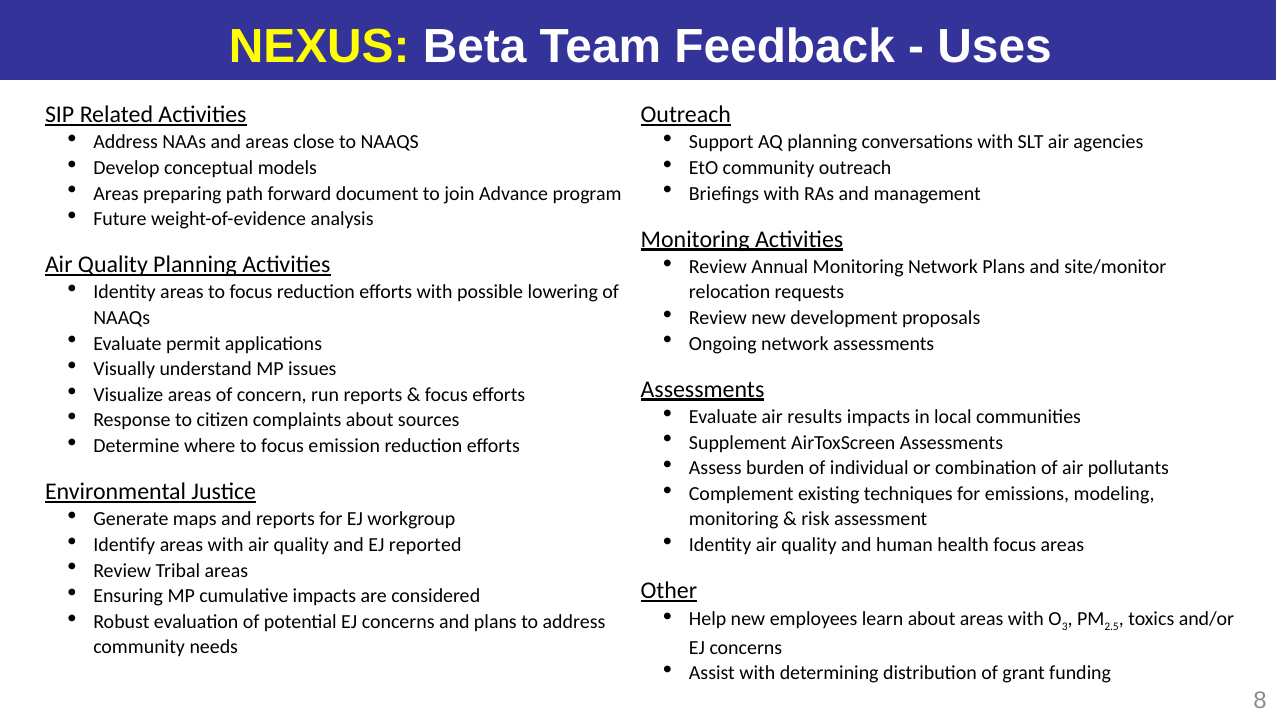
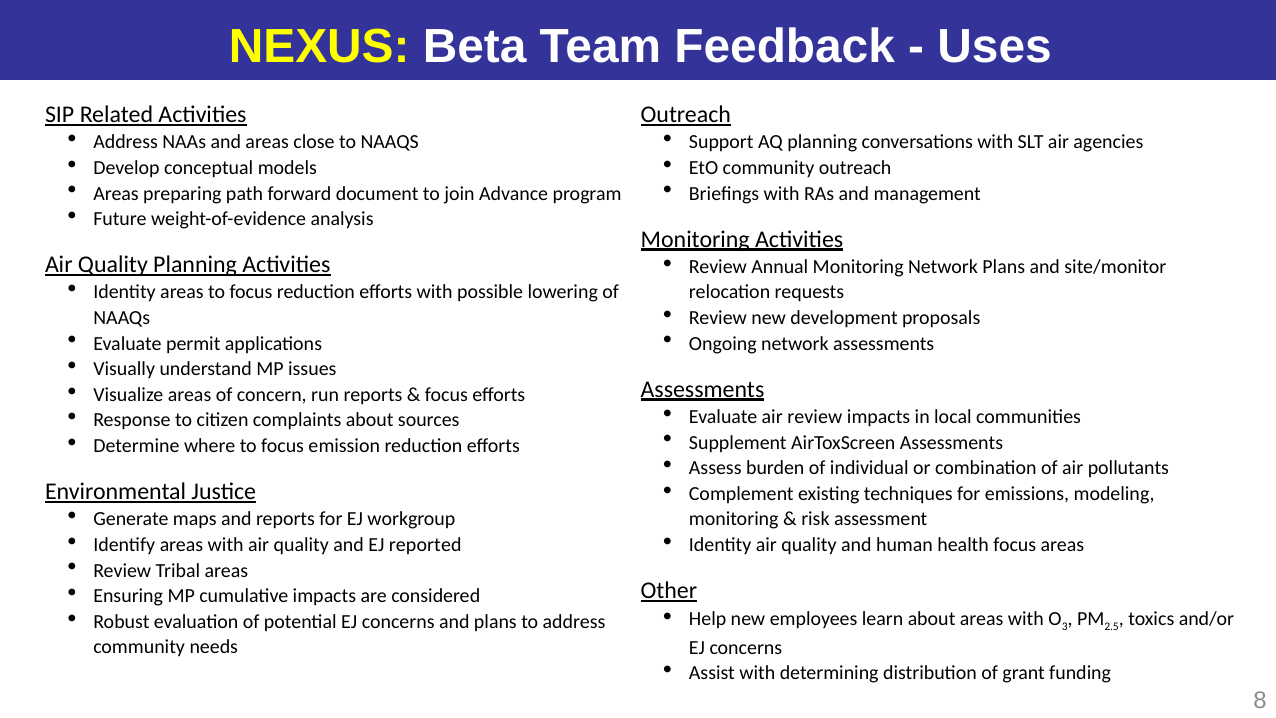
air results: results -> review (815, 417)
